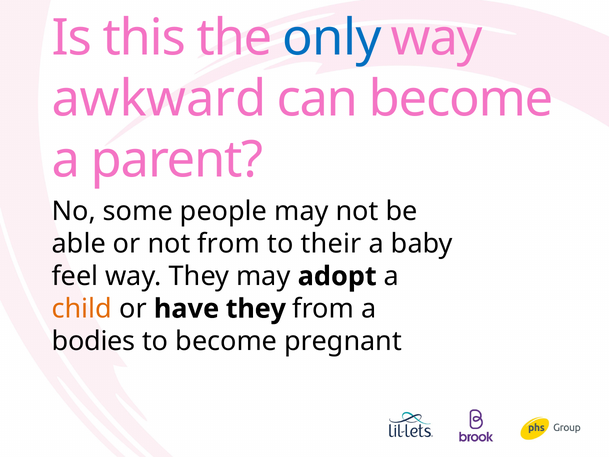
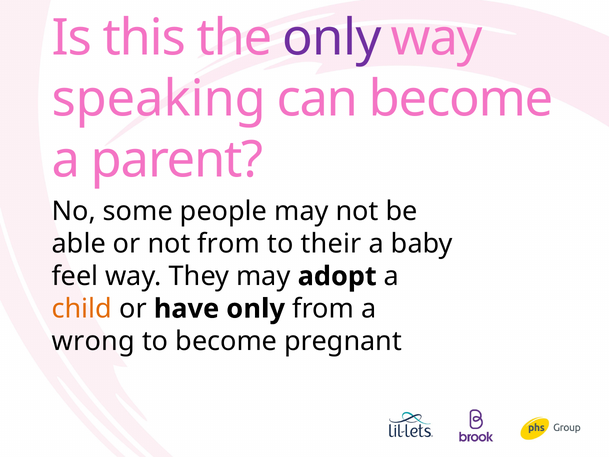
only colour: blue -> purple (332, 38)
awkward: awkward -> speaking (159, 99)
have they: they -> only (256, 309)
bodies: bodies -> wrong (93, 341)
